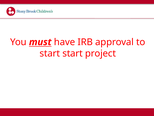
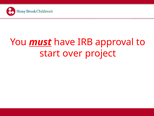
start start: start -> over (72, 53)
